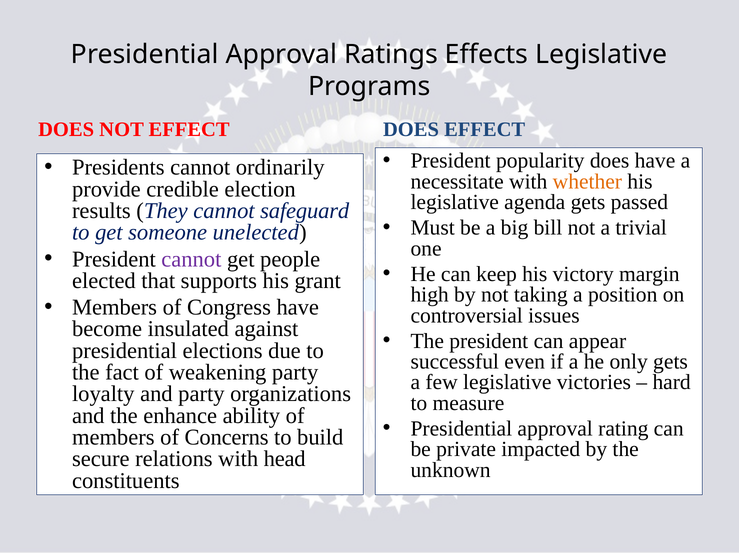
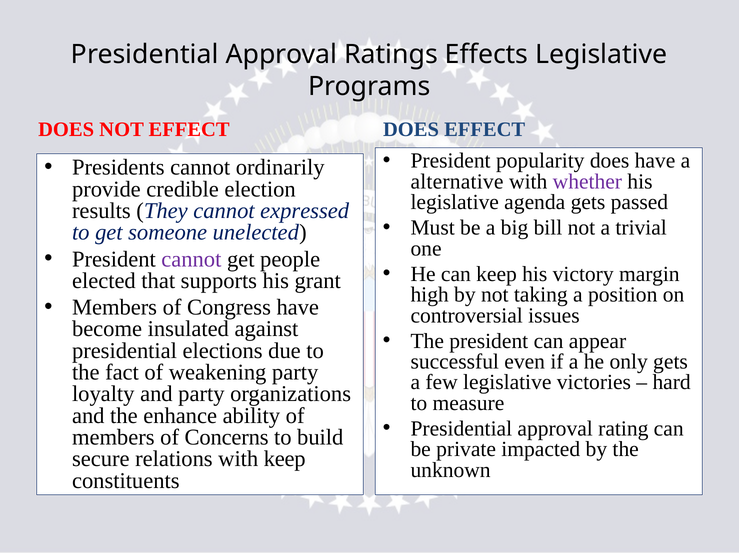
necessitate: necessitate -> alternative (457, 182)
whether colour: orange -> purple (587, 182)
safeguard: safeguard -> expressed (305, 211)
with head: head -> keep (285, 459)
